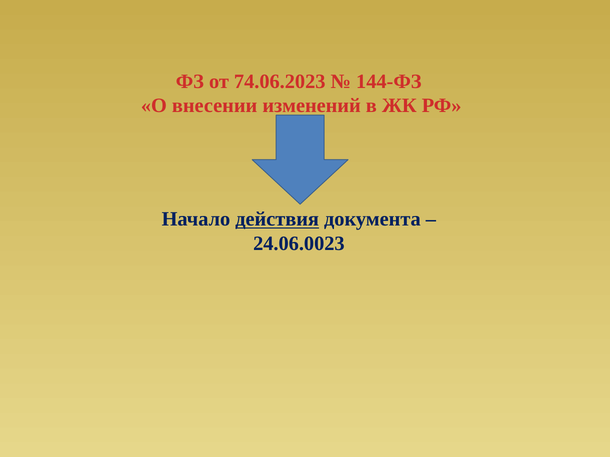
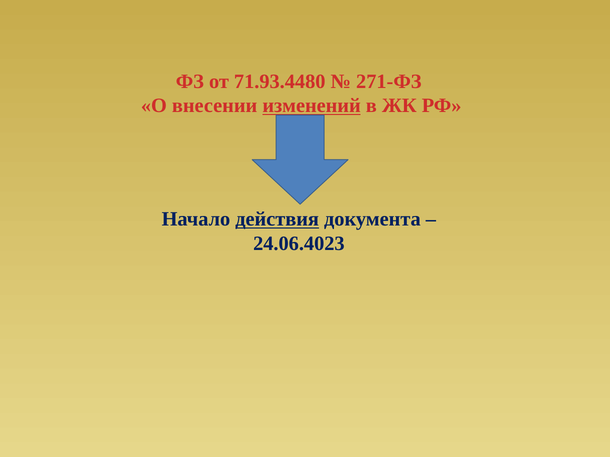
74.06.2023: 74.06.2023 -> 71.93.4480 (280, 81)
144-ФЗ: 144-ФЗ -> 271-ФЗ (389, 81)
изменений underline: none -> present (312, 106)
24.06.0023: 24.06.0023 -> 24.06.4023 (299, 244)
